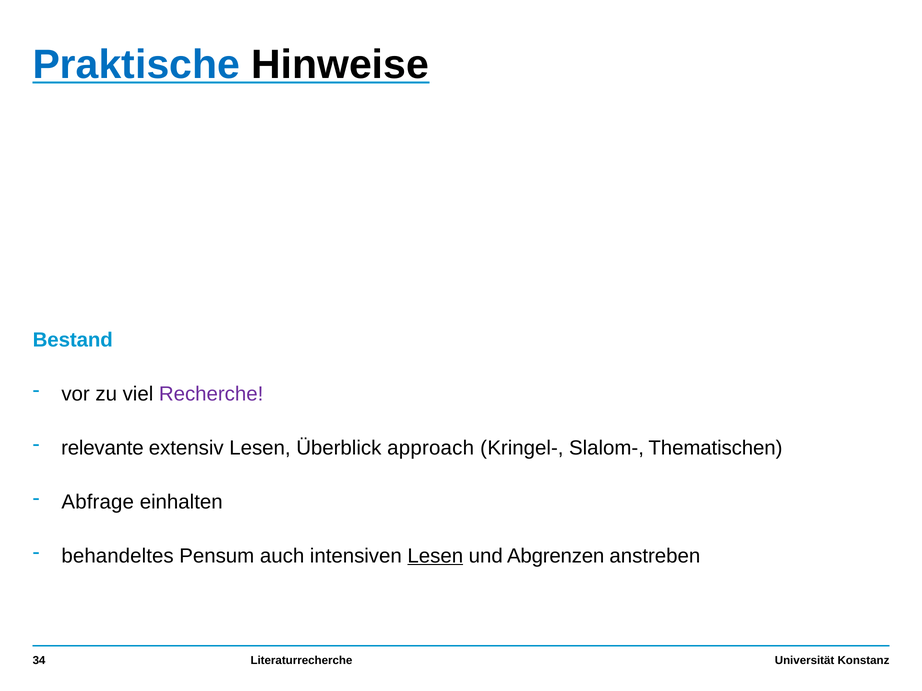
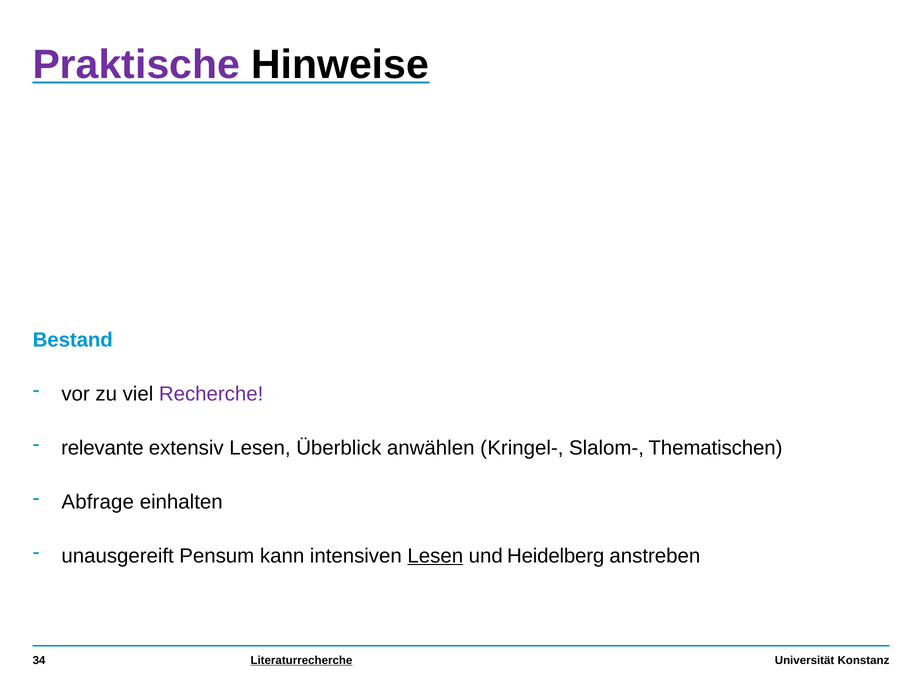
Praktische colour: blue -> purple (136, 65)
approach: approach -> anwählen (431, 448)
behandeltes: behandeltes -> unausgereift (118, 556)
auch: auch -> kann (282, 556)
Abgrenzen: Abgrenzen -> Heidelberg (556, 556)
Literaturrecherche underline: none -> present (301, 661)
